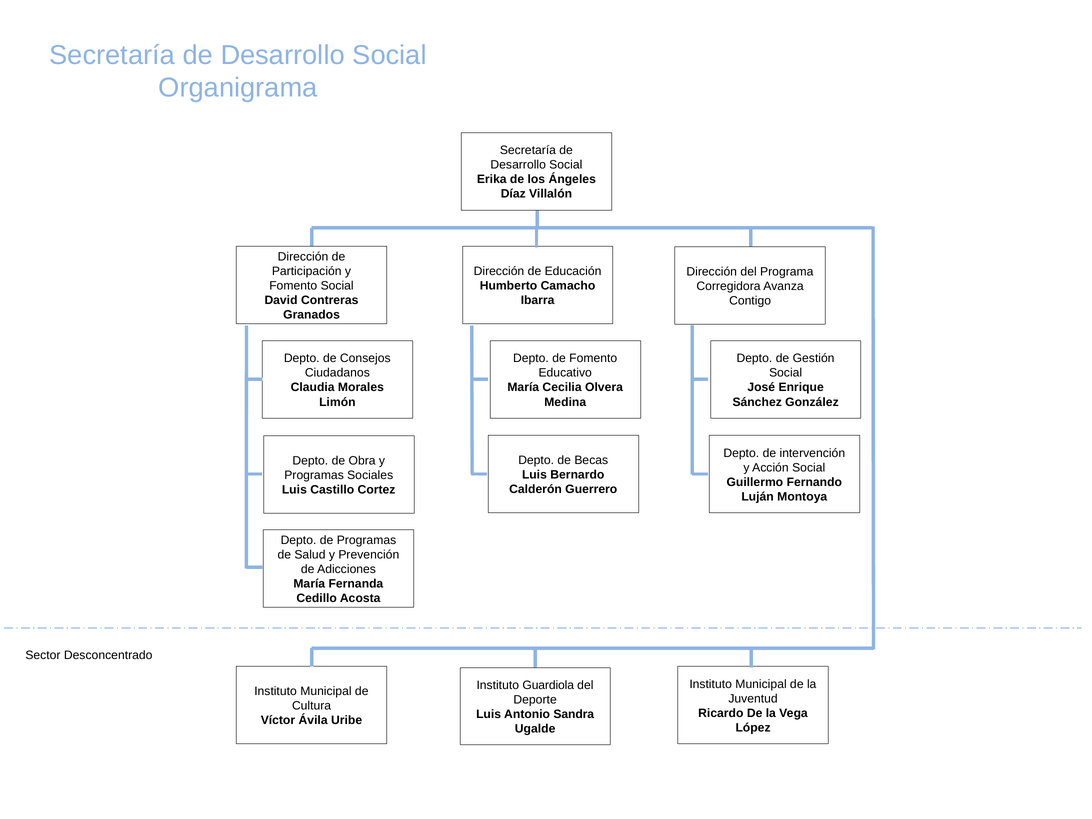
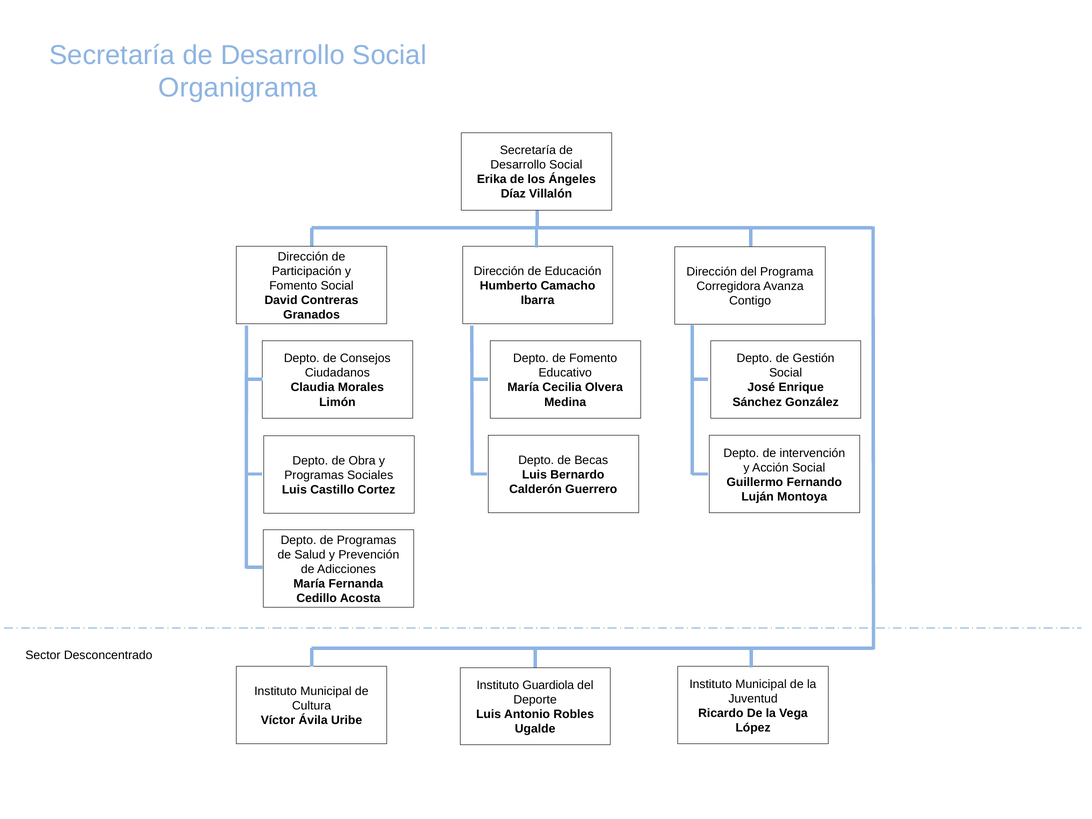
Sandra: Sandra -> Robles (574, 714)
